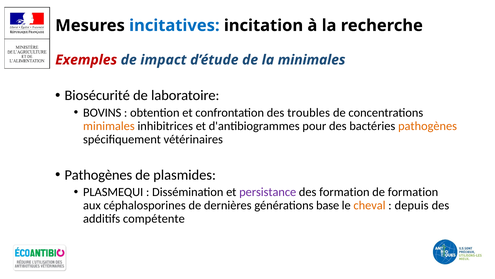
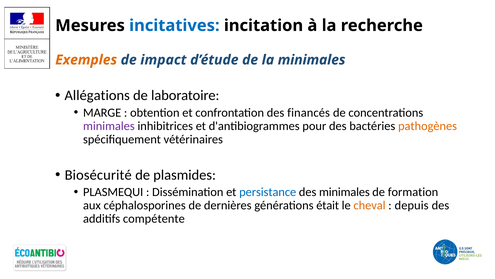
Exemples colour: red -> orange (86, 60)
Biosécurité: Biosécurité -> Allégations (97, 95)
BOVINS: BOVINS -> MARGE (102, 112)
troubles: troubles -> financés (309, 112)
minimales colour: orange -> purple (109, 126)
Pathogènes: Pathogènes -> Biosécurité (98, 175)
persistance colour: purple -> blue (268, 192)
des formation: formation -> minimales (344, 192)
base: base -> était (328, 205)
